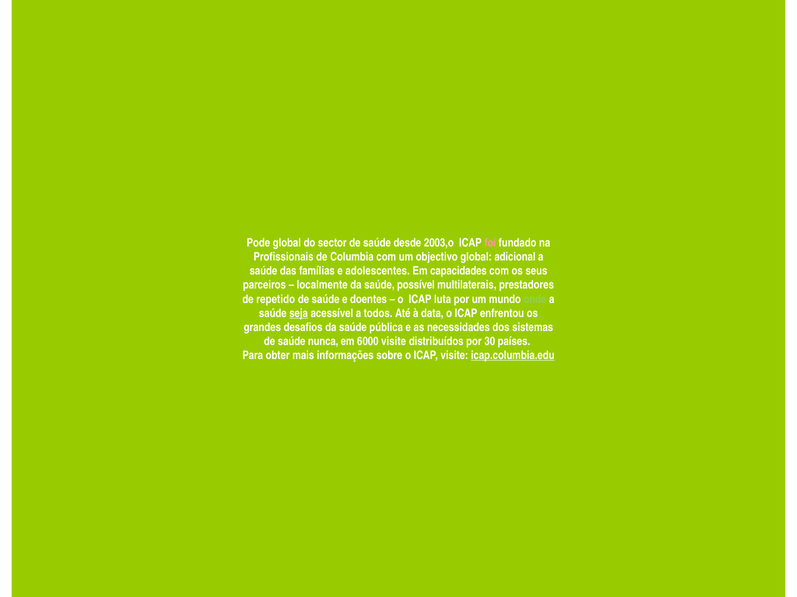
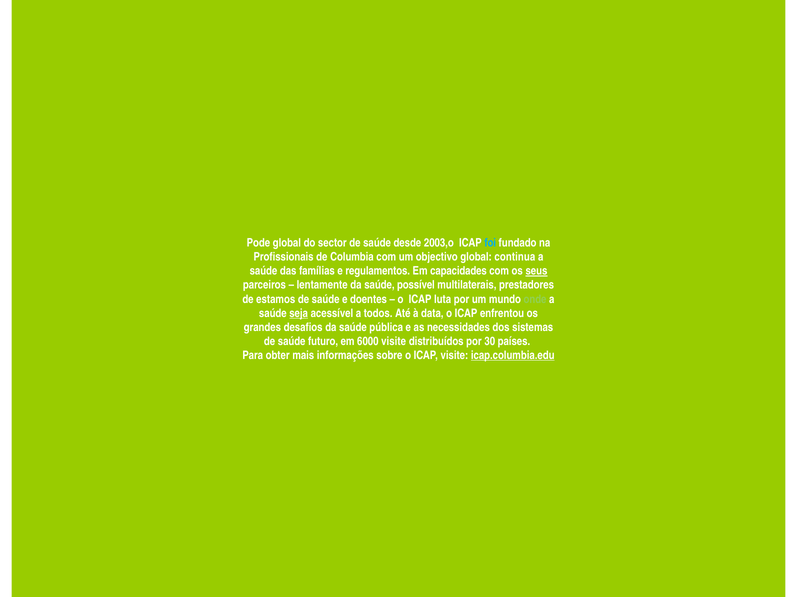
foi colour: pink -> light blue (490, 243)
adicional: adicional -> continua (515, 257)
adolescentes: adolescentes -> regulamentos (378, 271)
seus underline: none -> present (536, 271)
localmente: localmente -> lentamente (322, 285)
repetido: repetido -> estamos (276, 300)
nunca: nunca -> futuro (323, 342)
